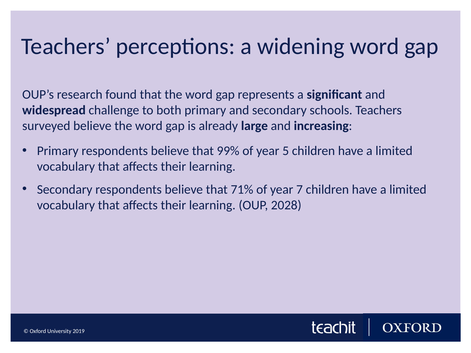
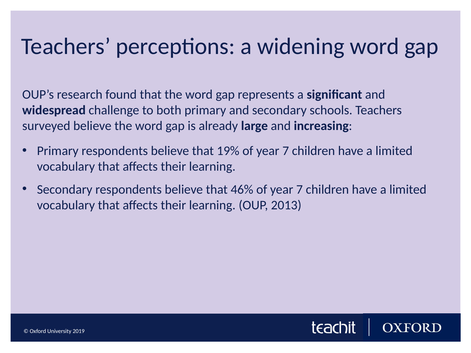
99%: 99% -> 19% (228, 151)
5: 5 -> 7 (286, 151)
71%: 71% -> 46% (242, 190)
2028: 2028 -> 2013 (286, 205)
